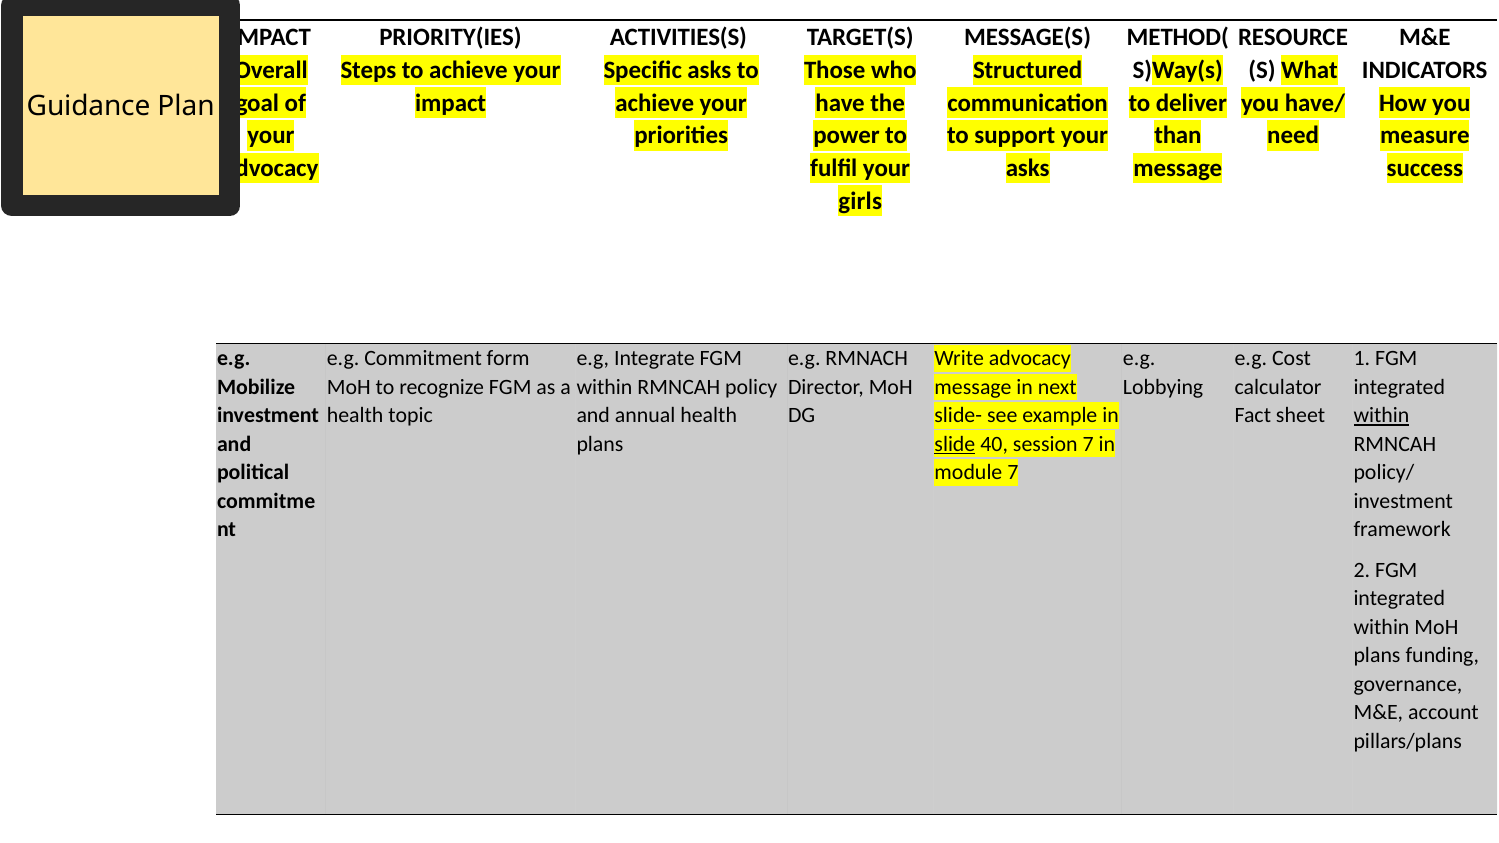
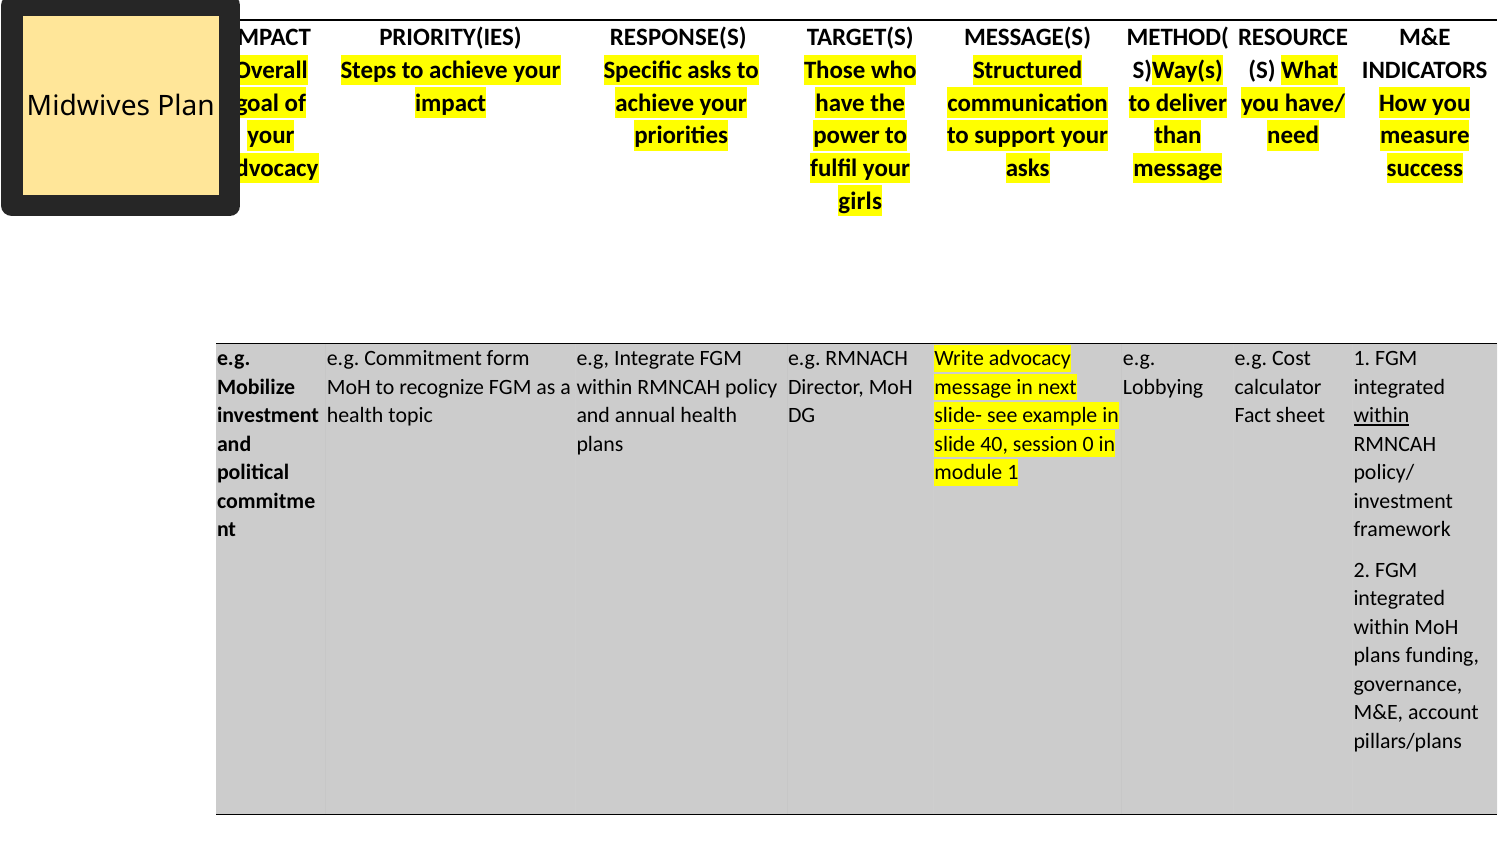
ACTIVITIES(S: ACTIVITIES(S -> RESPONSE(S (678, 38)
Guidance: Guidance -> Midwives (88, 107)
slide underline: present -> none (955, 444)
session 7: 7 -> 0 (1088, 444)
module 7: 7 -> 1 (1013, 473)
